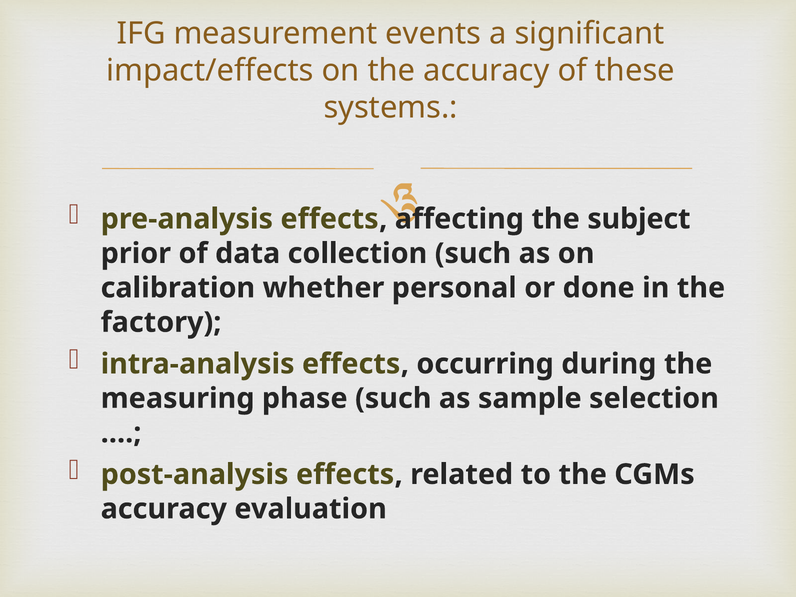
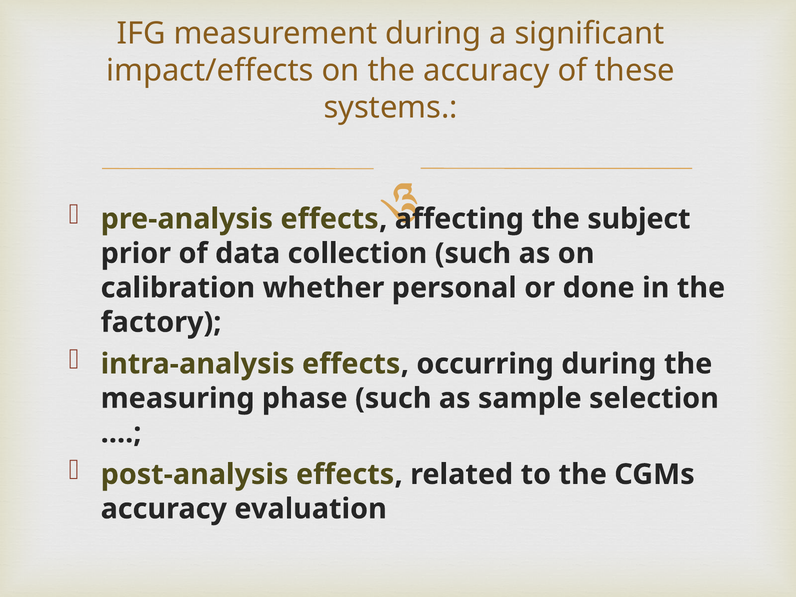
measurement events: events -> during (433, 33)
